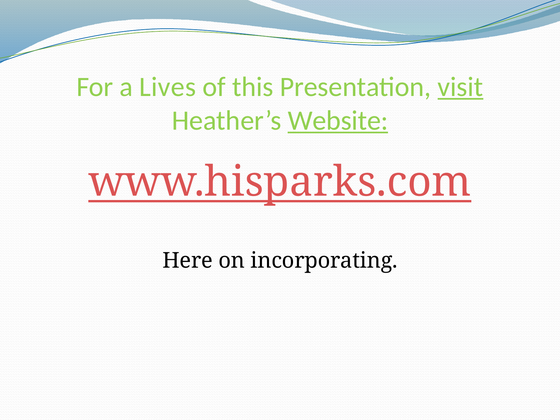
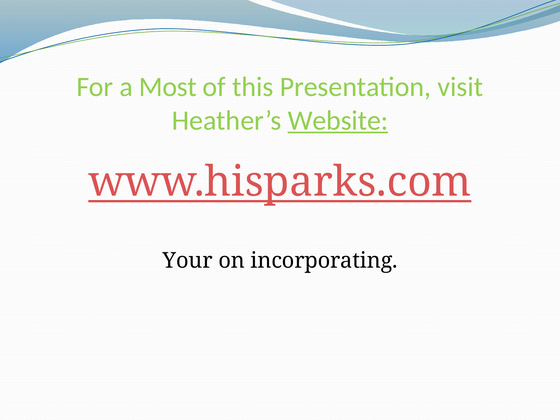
Lives: Lives -> Most (168, 87)
visit underline: present -> none (460, 87)
Here: Here -> Your (188, 261)
